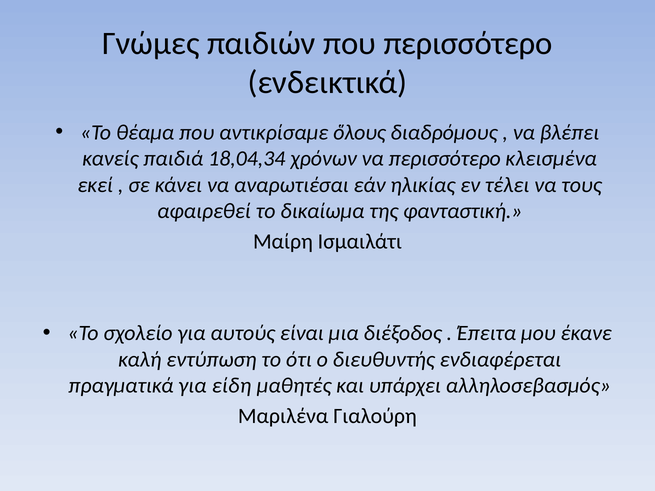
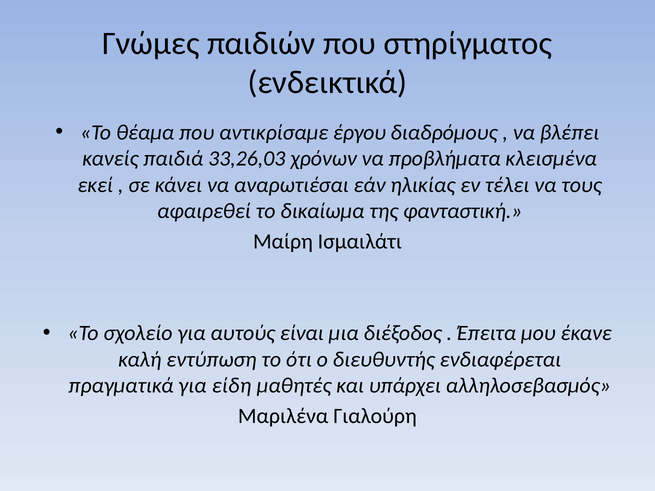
που περισσότερο: περισσότερο -> στηρίγματος (468, 43)
ὅλους: ὅλους -> έργου (360, 133)
18,04,34: 18,04,34 -> 33,26,03 (247, 159)
να περισσότερο: περισσότερο -> προβλήματα (445, 159)
